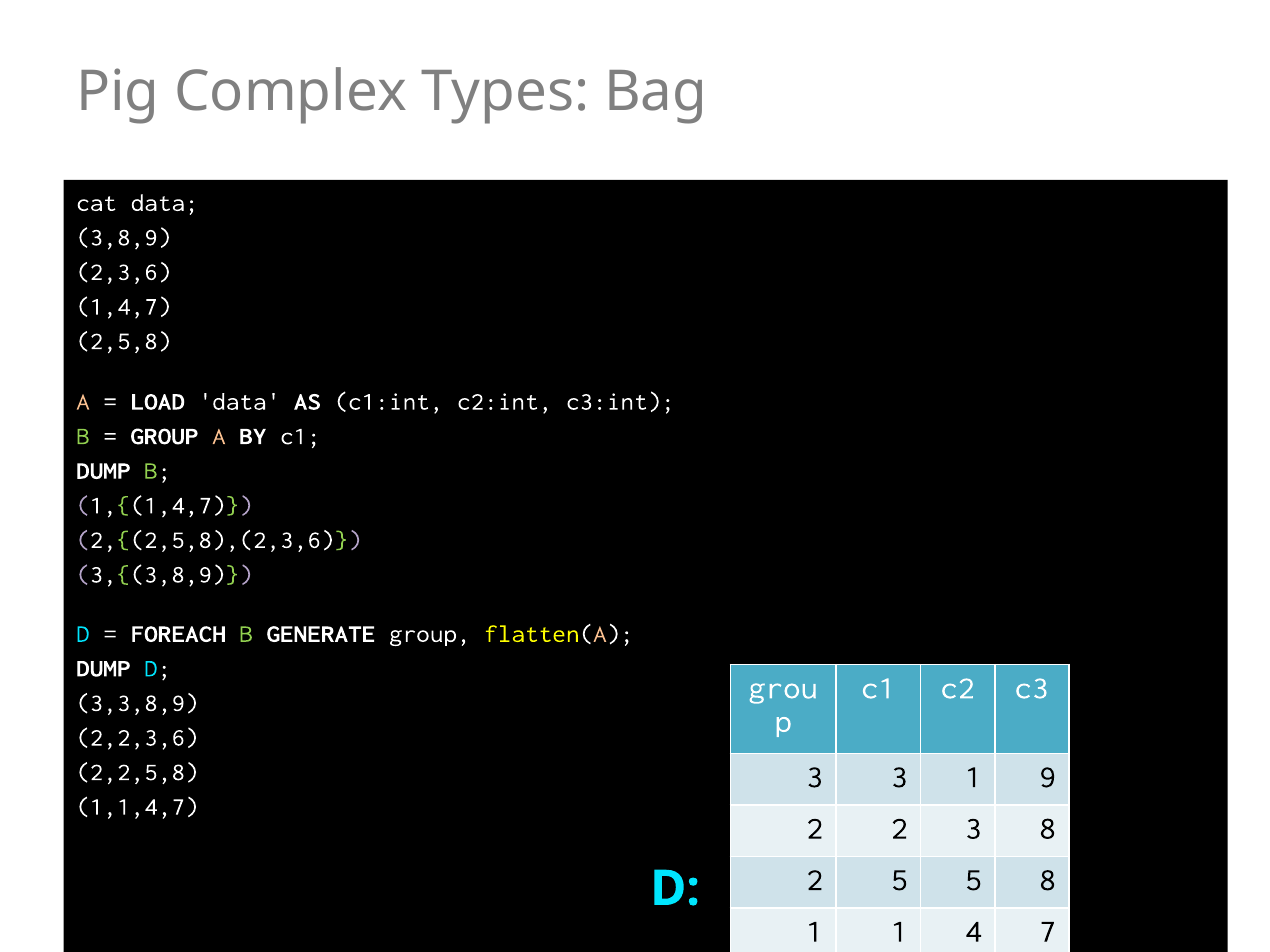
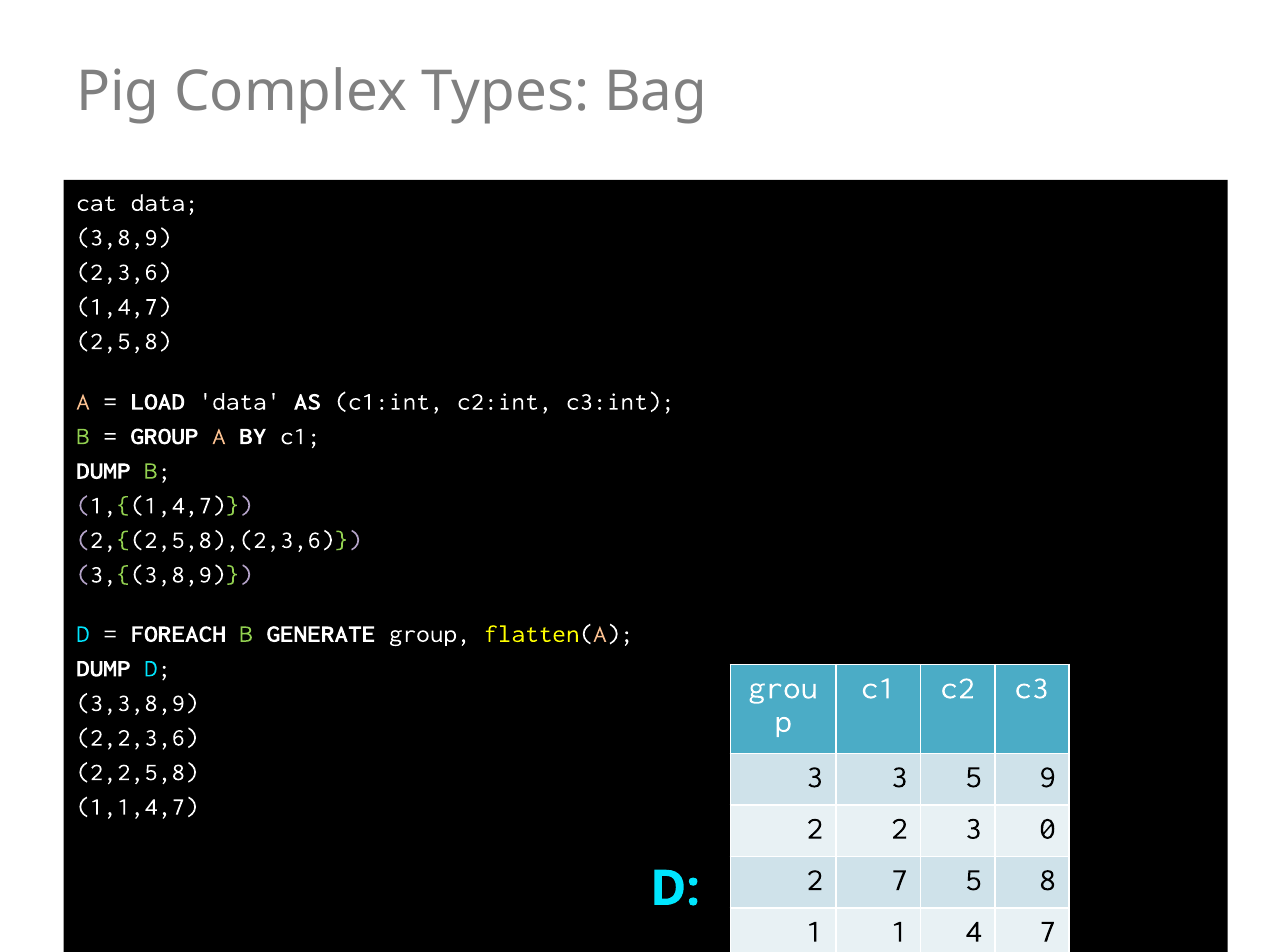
3 1: 1 -> 5 (973, 777)
3 8: 8 -> 0 (1048, 829)
2 5: 5 -> 7 (899, 880)
